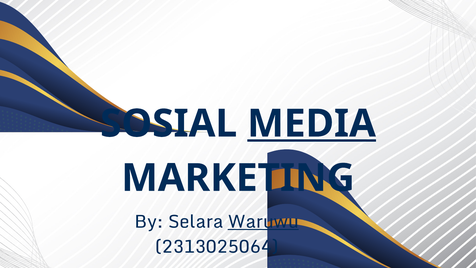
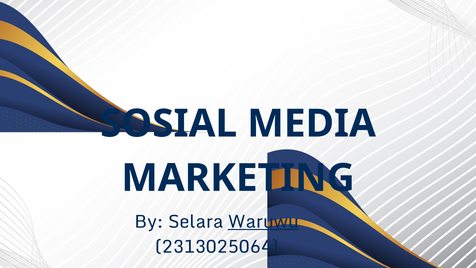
MEDIA underline: present -> none (312, 124)
